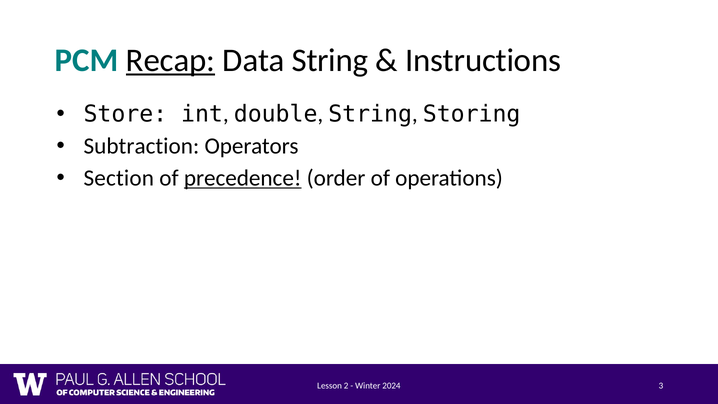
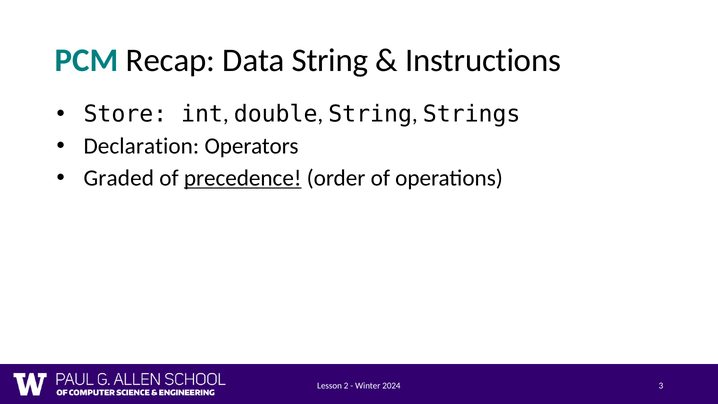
Recap underline: present -> none (170, 60)
Storing: Storing -> Strings (472, 114)
Subtraction: Subtraction -> Declaration (141, 146)
Section: Section -> Graded (119, 178)
